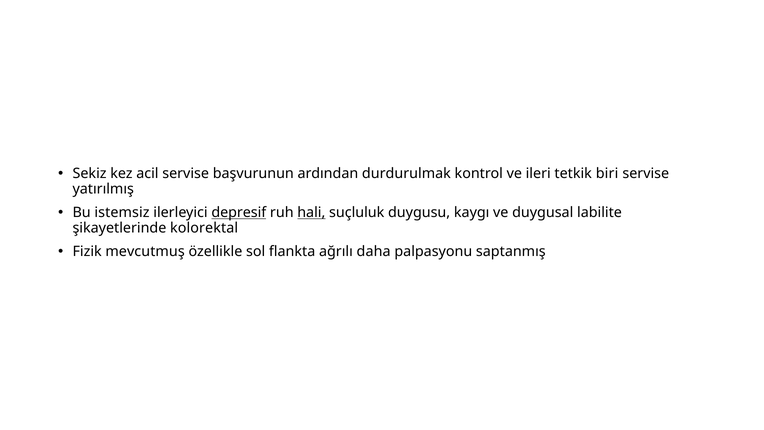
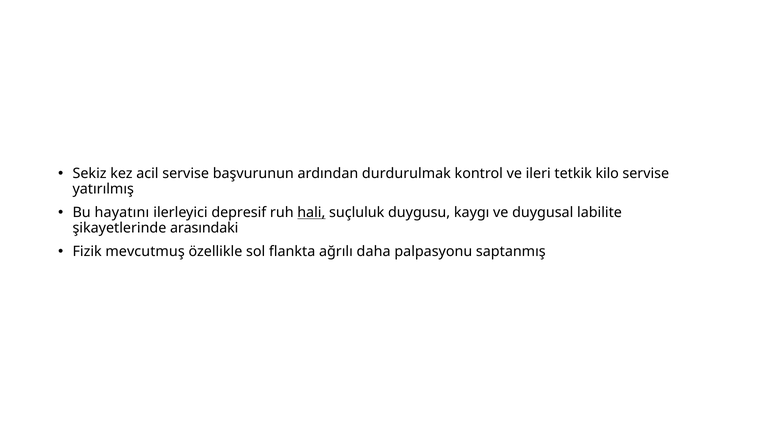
biri: biri -> kilo (607, 173)
istemsiz: istemsiz -> hayatını (122, 212)
depresif underline: present -> none (239, 212)
kolorektal: kolorektal -> arasındaki (204, 228)
